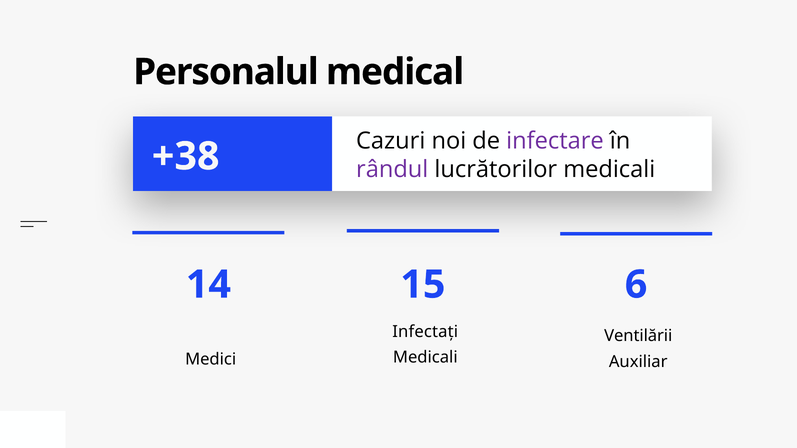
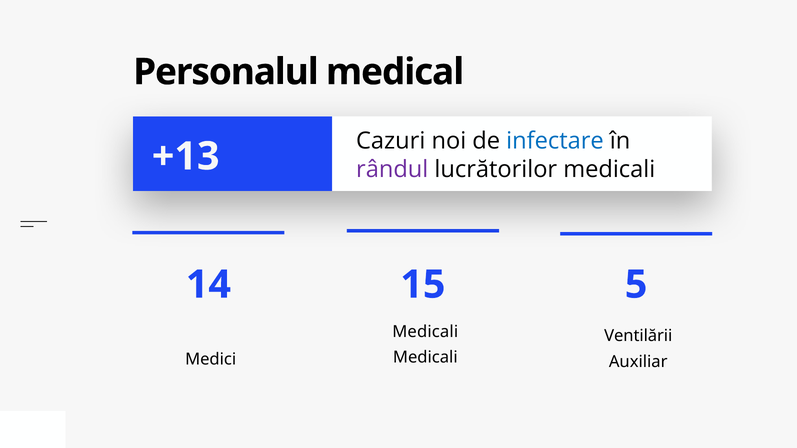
infectare colour: purple -> blue (555, 141)
+38: +38 -> +13 (186, 157)
6: 6 -> 5 (636, 285)
Infectați: Infectați -> Medicali (425, 332)
